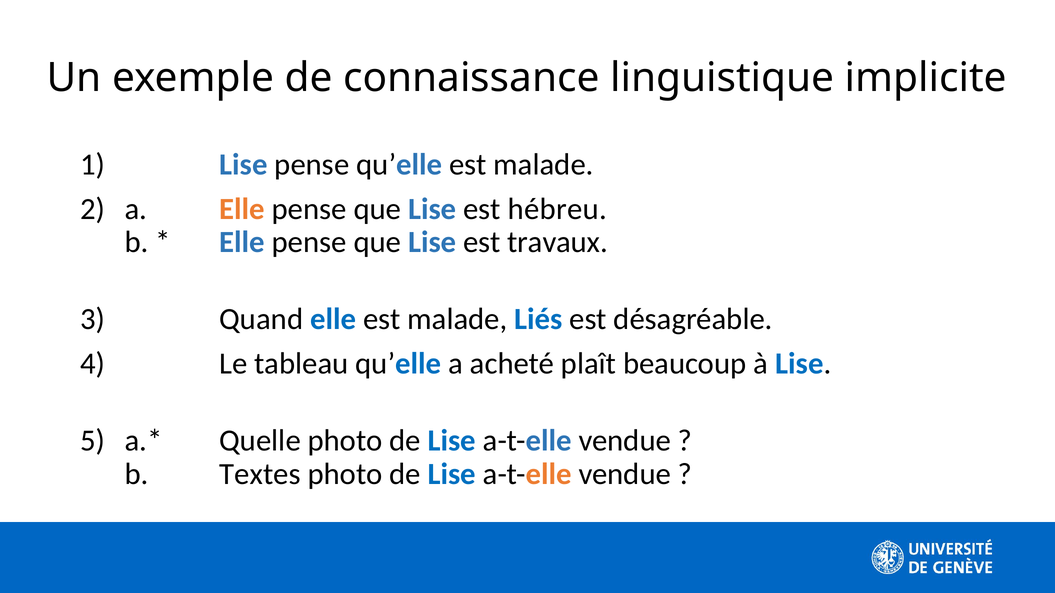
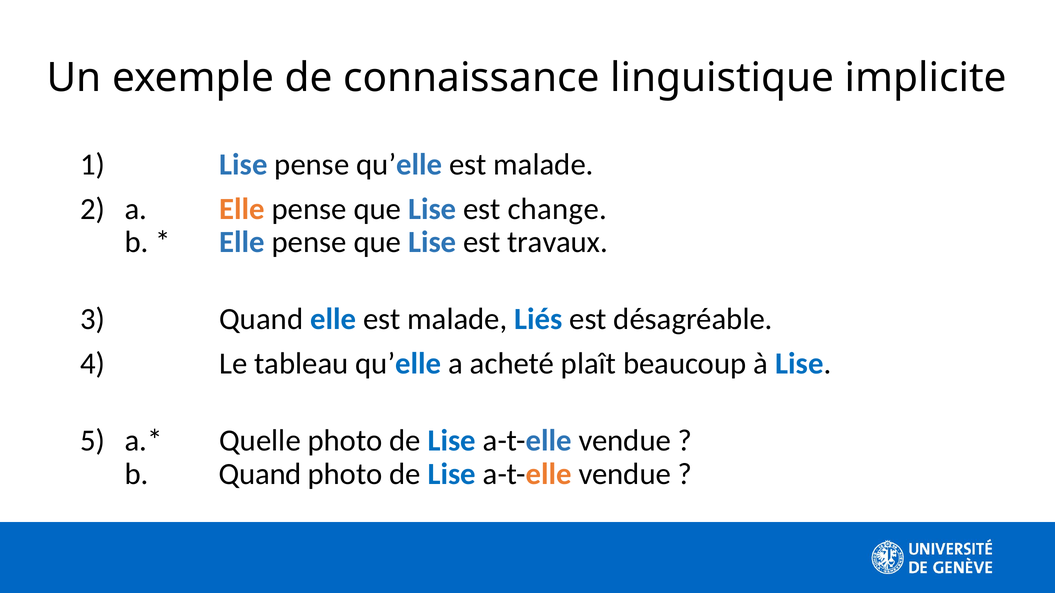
hébreu: hébreu -> change (557, 209)
b Textes: Textes -> Quand (260, 474)
